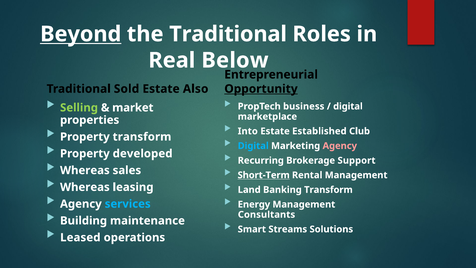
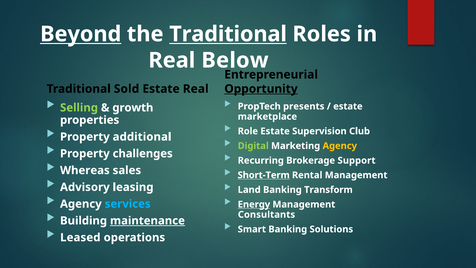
Traditional underline: none -> present (228, 34)
Estate Also: Also -> Real (196, 89)
business: business -> presents (304, 106)
digital: digital -> estate (348, 106)
market: market -> growth (133, 108)
Into: Into -> Role (248, 131)
Established: Established -> Supervision (319, 131)
Property transform: transform -> additional (142, 137)
Digital colour: light blue -> light green (253, 146)
Agency colour: pink -> yellow (340, 146)
developed: developed -> challenges (143, 153)
Whereas: Whereas -> Advisory (85, 187)
Energy underline: none -> present (254, 204)
maintenance underline: none -> present (147, 221)
Smart Streams: Streams -> Banking (288, 229)
